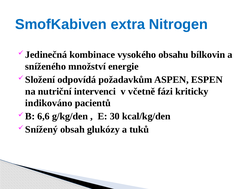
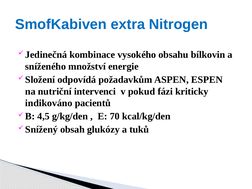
včetně: včetně -> pokud (142, 91)
6,6: 6,6 -> 4,5 (44, 116)
30: 30 -> 70 (115, 116)
